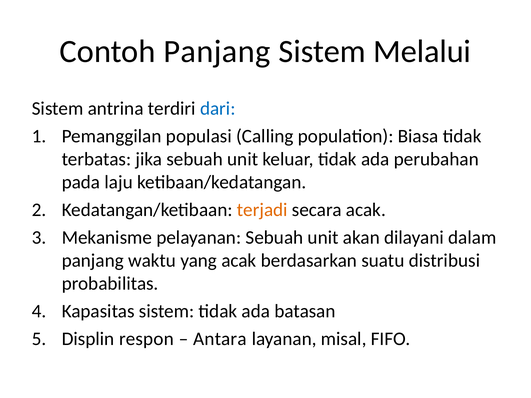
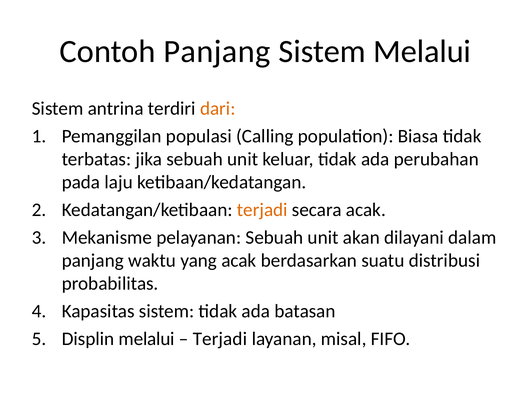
dari colour: blue -> orange (218, 108)
Displin respon: respon -> melalui (147, 339)
Antara: Antara -> Terjadi (220, 339)
